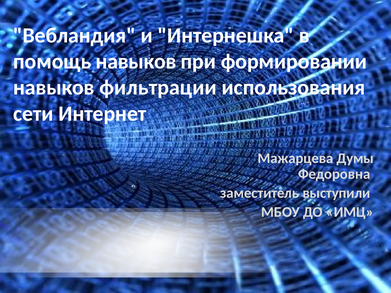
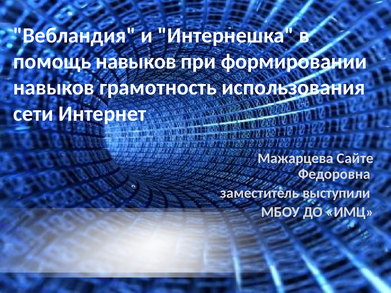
фильтрации: фильтрации -> грамотность (158, 88)
Думы: Думы -> Сайте (355, 158)
